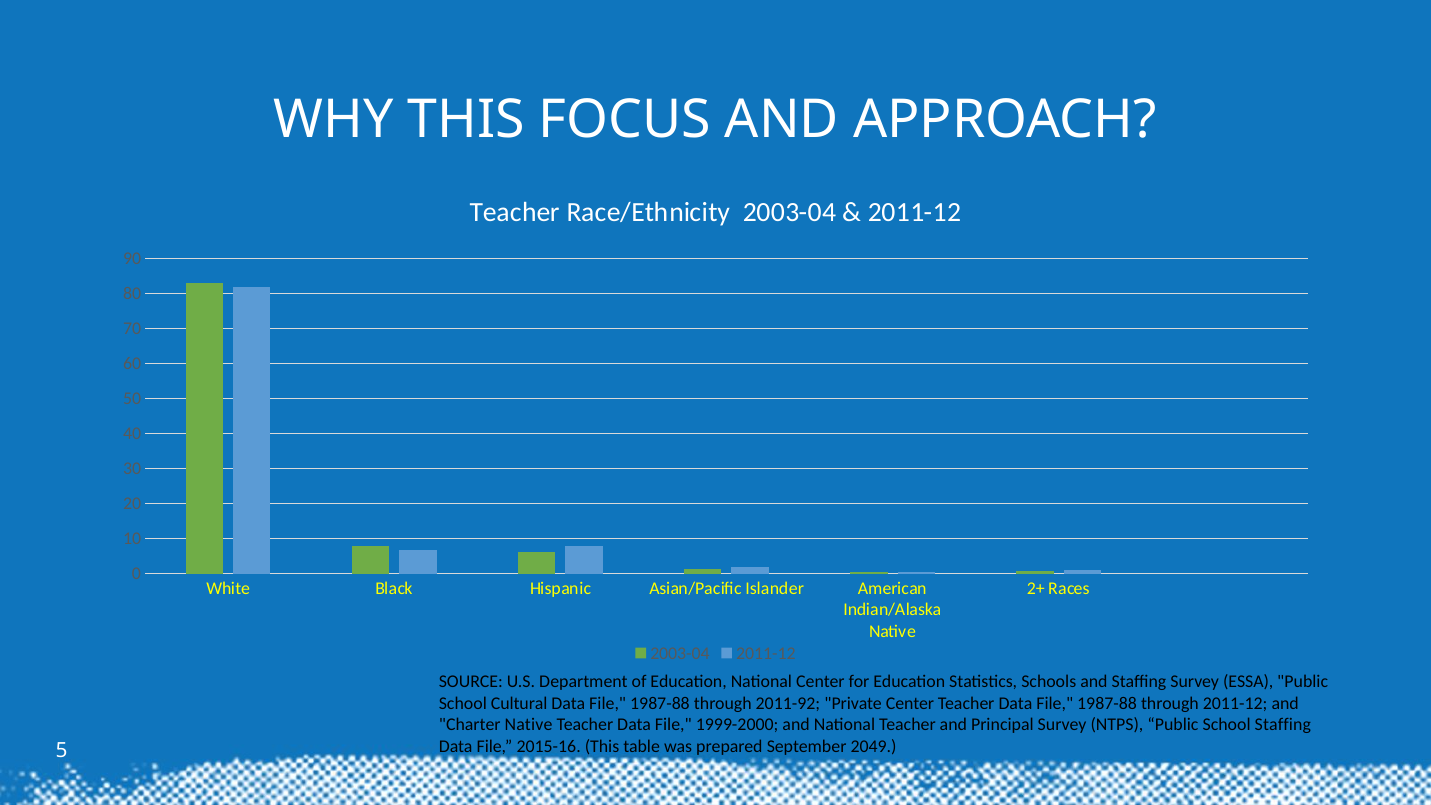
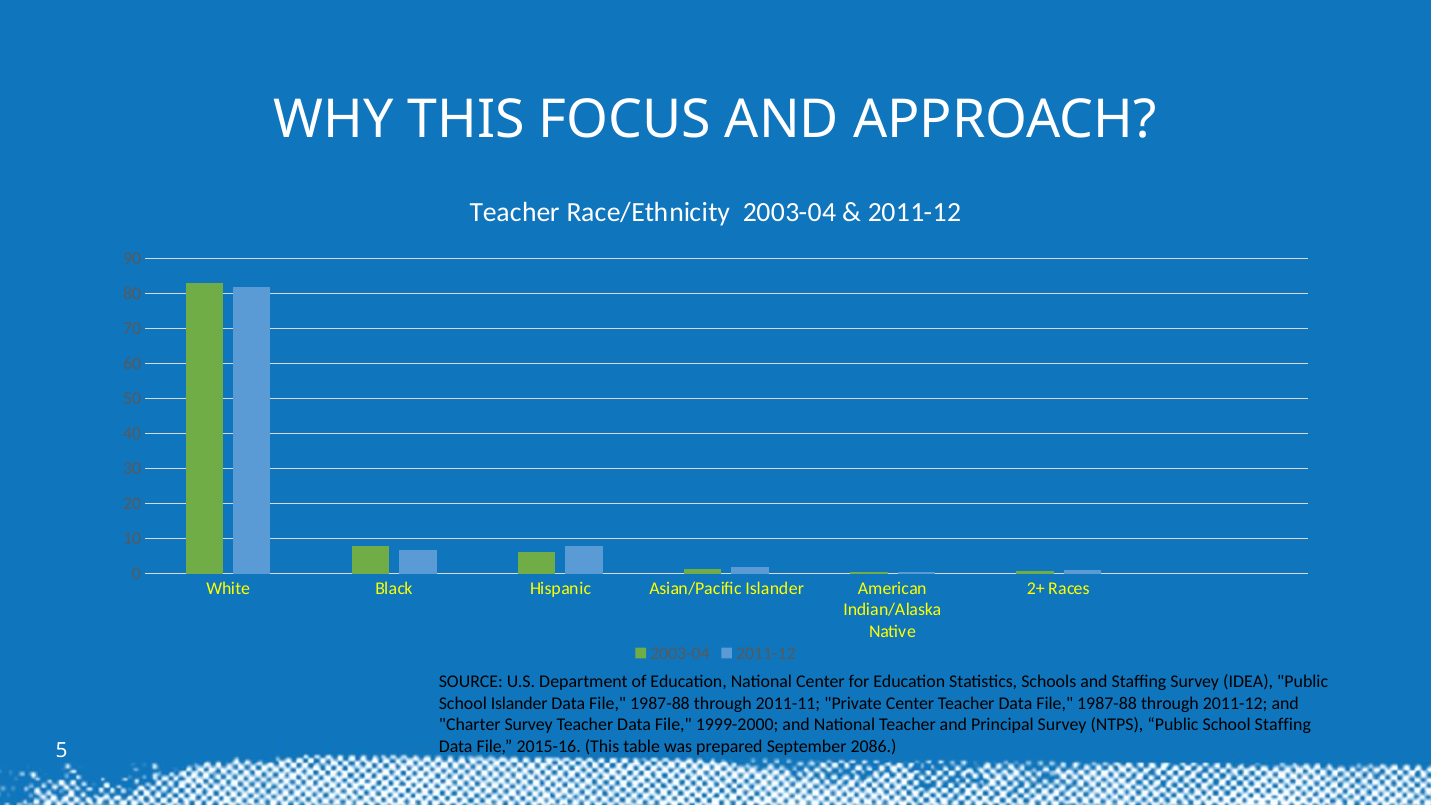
ESSA: ESSA -> IDEA (1248, 682)
School Cultural: Cultural -> Islander (519, 703)
2011-92: 2011-92 -> 2011-11 (788, 703)
Charter Native: Native -> Survey (529, 725)
2049: 2049 -> 2086 (874, 746)
